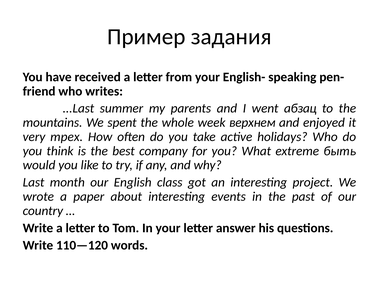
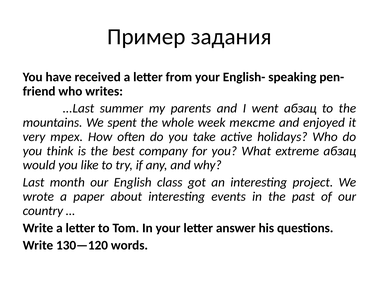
верхнем: верхнем -> тексте (252, 123)
extreme быть: быть -> абзац (340, 151)
110—120: 110—120 -> 130—120 (82, 245)
